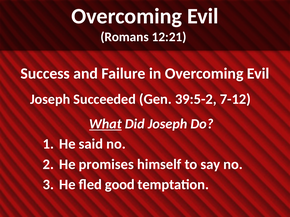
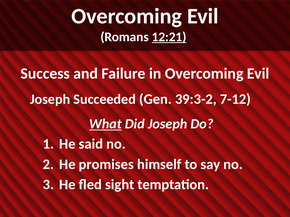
12:21 underline: none -> present (169, 37)
39:5-2: 39:5-2 -> 39:3-2 (196, 99)
good: good -> sight (120, 185)
